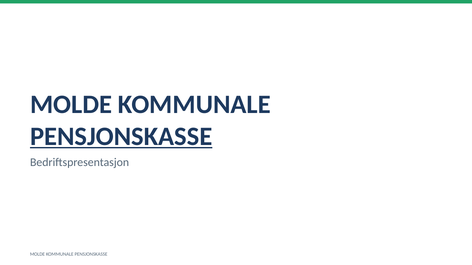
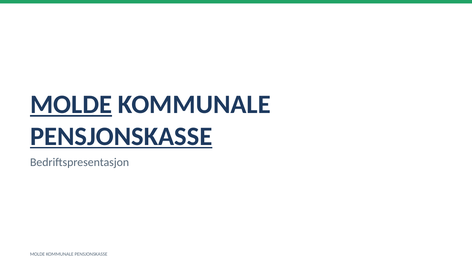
MOLDE underline: none -> present (71, 105)
